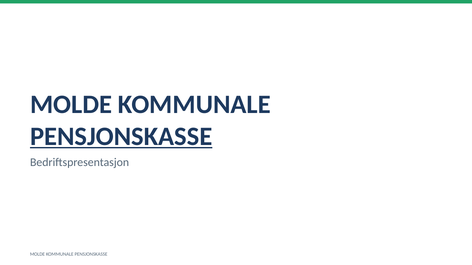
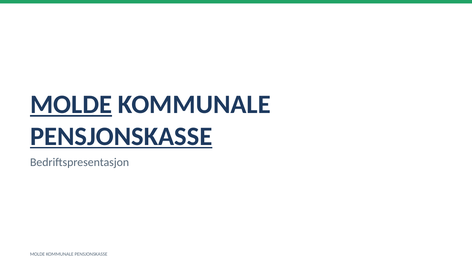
MOLDE underline: none -> present (71, 105)
